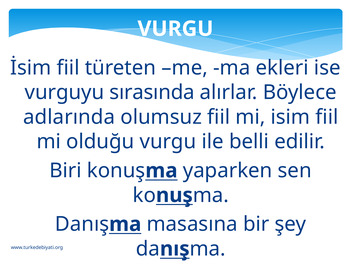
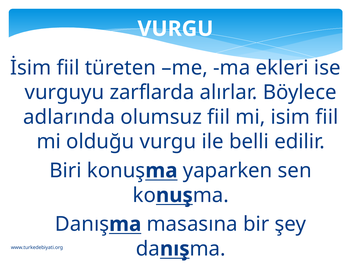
sırasında: sırasında -> zarflarda (152, 92)
